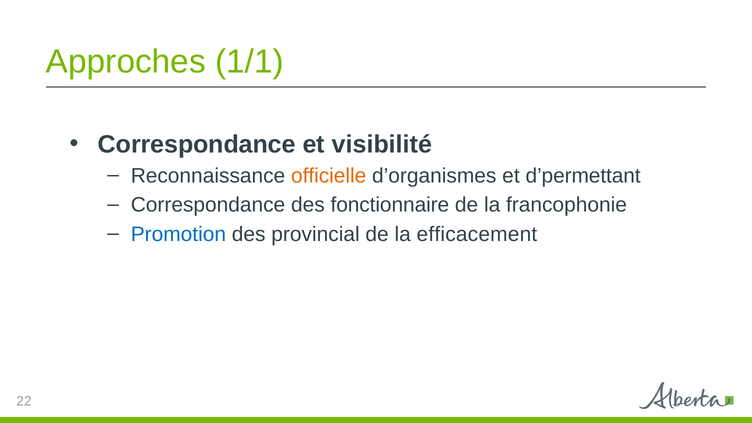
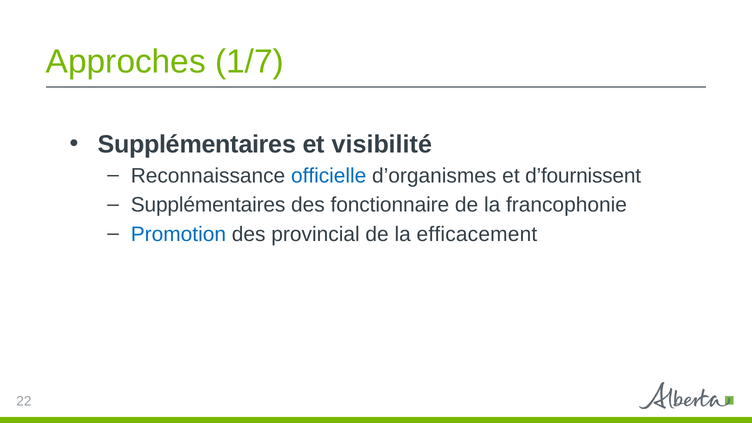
1/1: 1/1 -> 1/7 (249, 62)
Correspondance: Correspondance -> Supplémentaires (197, 144)
officielle colour: orange -> blue (329, 176)
d’permettant: d’permettant -> d’fournissent (583, 176)
Correspondance: Correspondance -> Supplémentaires (208, 205)
